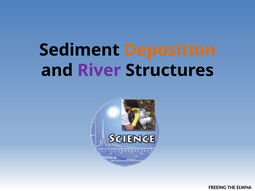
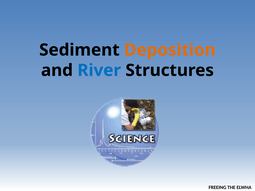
River colour: purple -> blue (99, 70)
